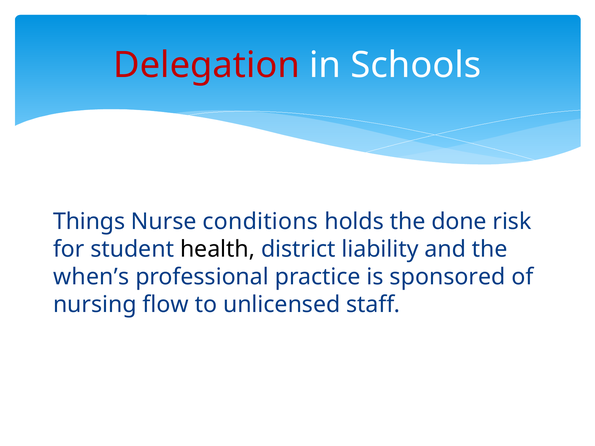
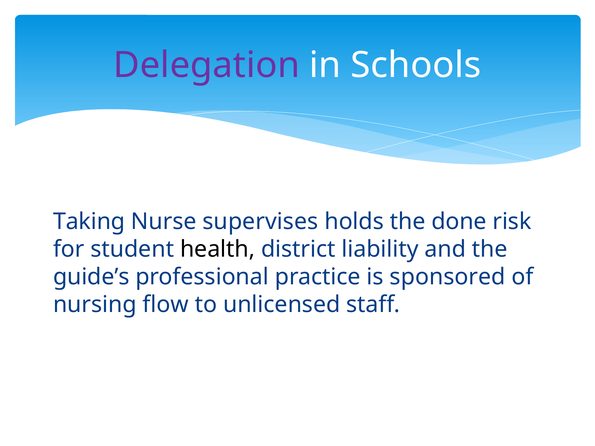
Delegation colour: red -> purple (207, 65)
Things: Things -> Taking (89, 222)
conditions: conditions -> supervises (260, 222)
when’s: when’s -> guide’s (91, 277)
